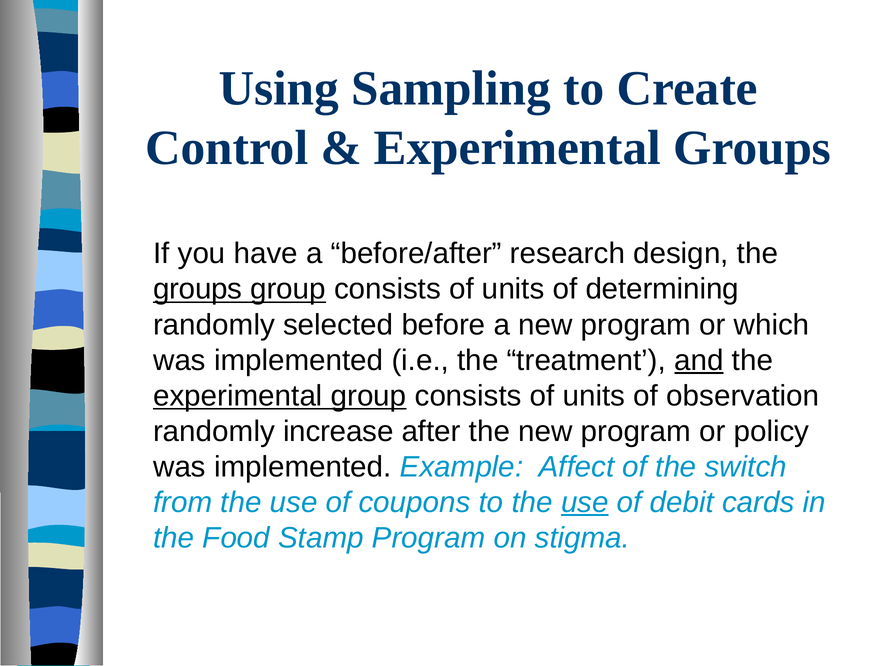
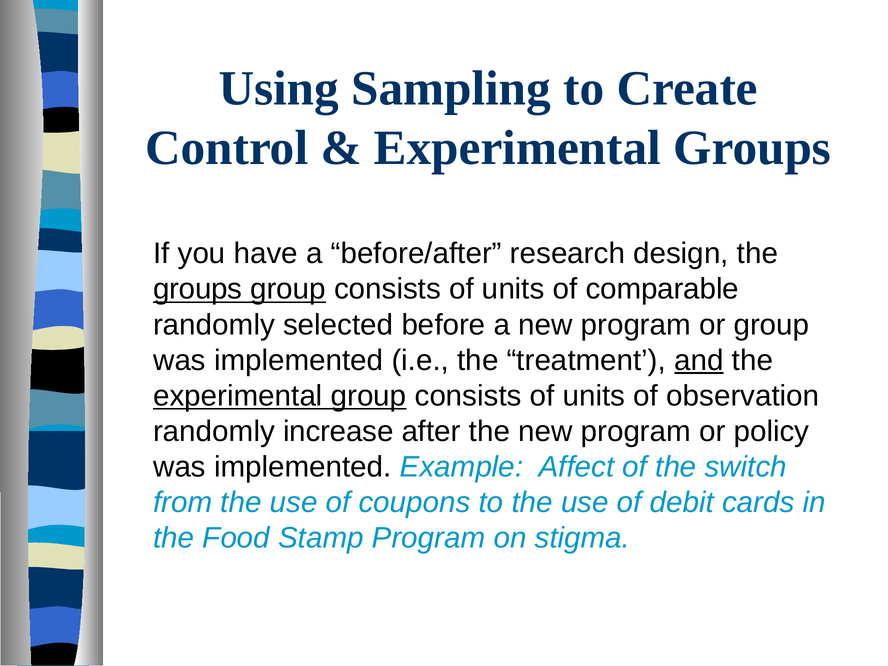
determining: determining -> comparable (662, 289)
or which: which -> group (772, 325)
use underline: present -> none (585, 502)
